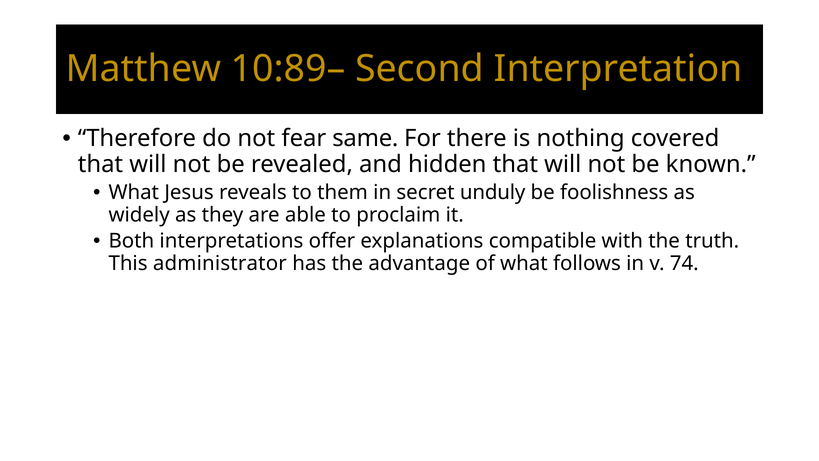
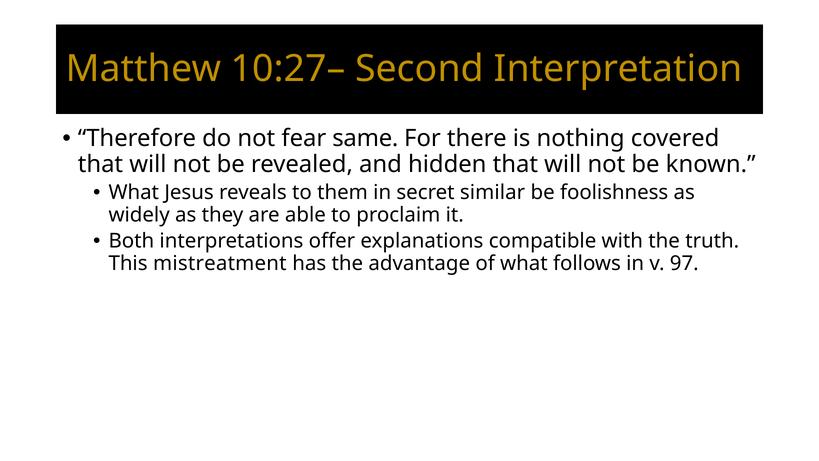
10:89–: 10:89– -> 10:27– (288, 69)
unduly: unduly -> similar (493, 193)
administrator: administrator -> mistreatment (220, 263)
74: 74 -> 97 (684, 263)
